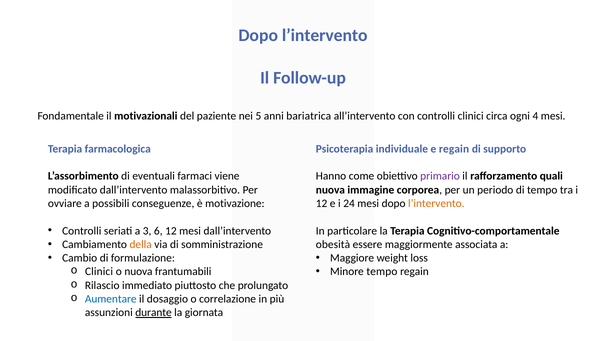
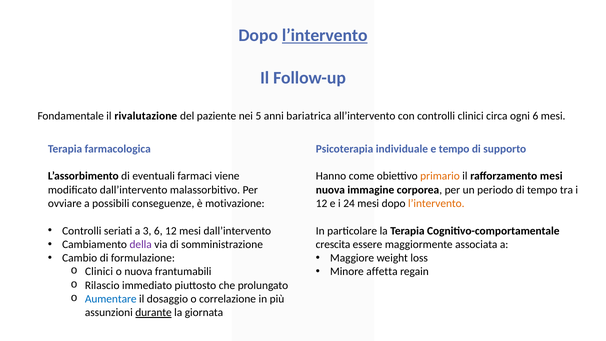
l’intervento underline: none -> present (325, 35)
motivazionali: motivazionali -> rivalutazione (146, 116)
ogni 4: 4 -> 6 (535, 116)
e regain: regain -> tempo (454, 149)
primario colour: purple -> orange (440, 176)
rafforzamento quali: quali -> mesi (551, 176)
della colour: orange -> purple (141, 244)
obesità: obesità -> crescita (333, 244)
Minore tempo: tempo -> affetta (382, 272)
